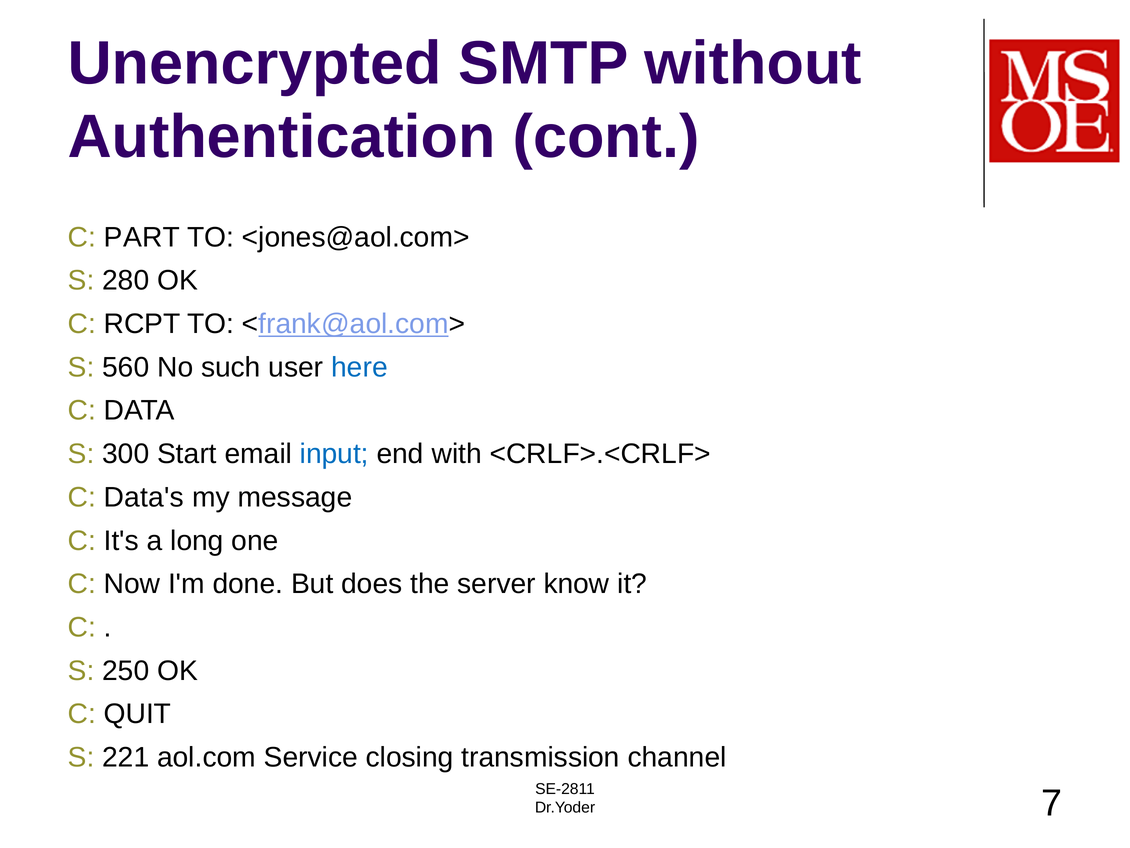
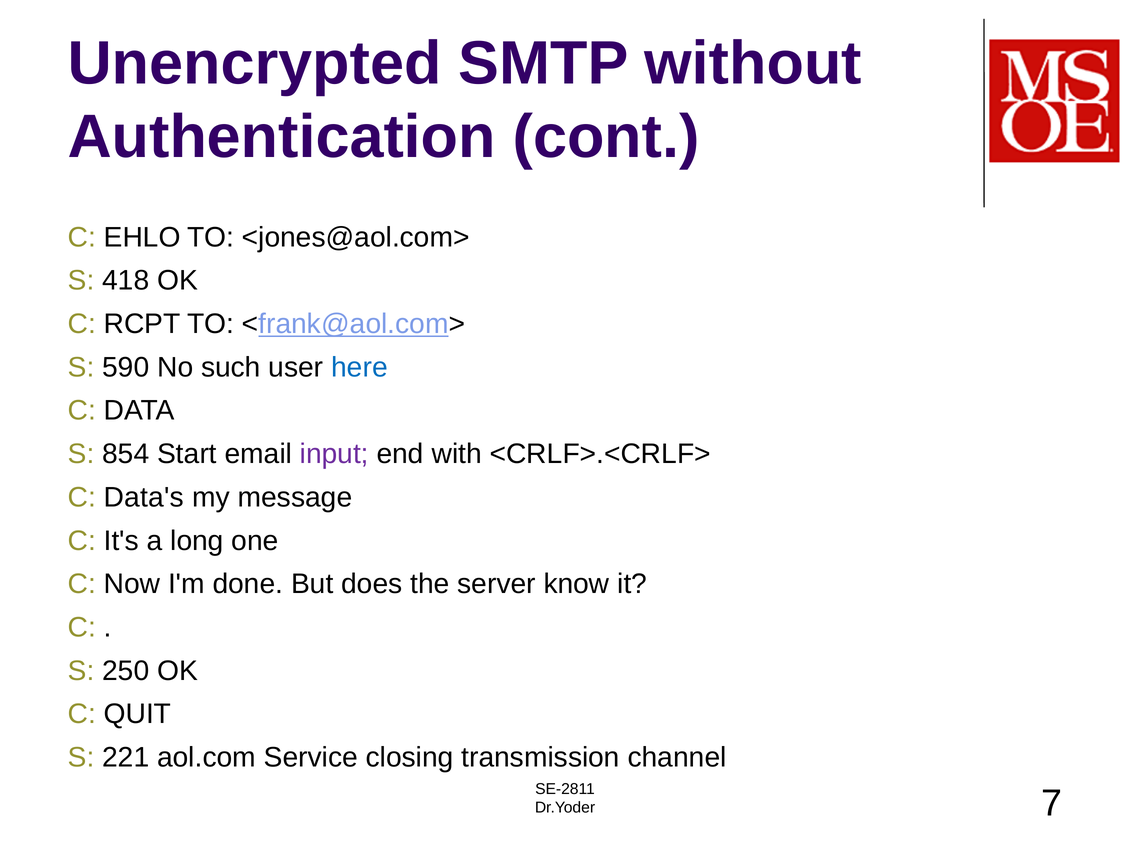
PART: PART -> EHLO (142, 237)
280: 280 -> 418 (126, 280)
560: 560 -> 590 (126, 367)
300: 300 -> 854 (126, 454)
input colour: blue -> purple (334, 454)
